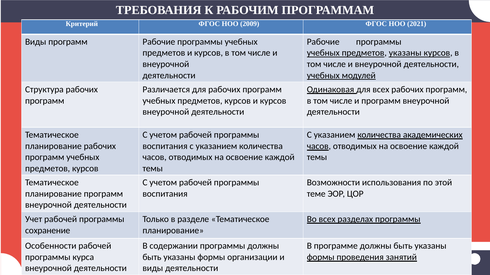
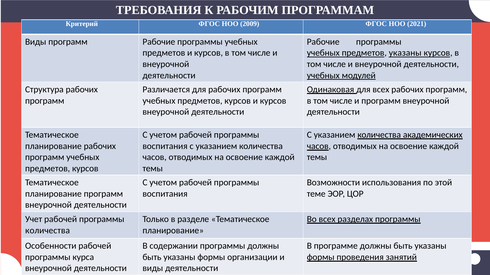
сохранение: сохранение -> количества (48, 231)
